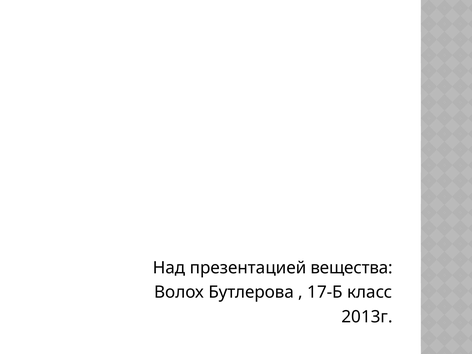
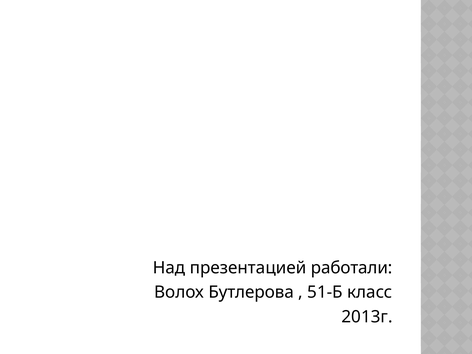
вещества: вещества -> работали (352, 268)
17-Б: 17-Б -> 51-Б (325, 292)
